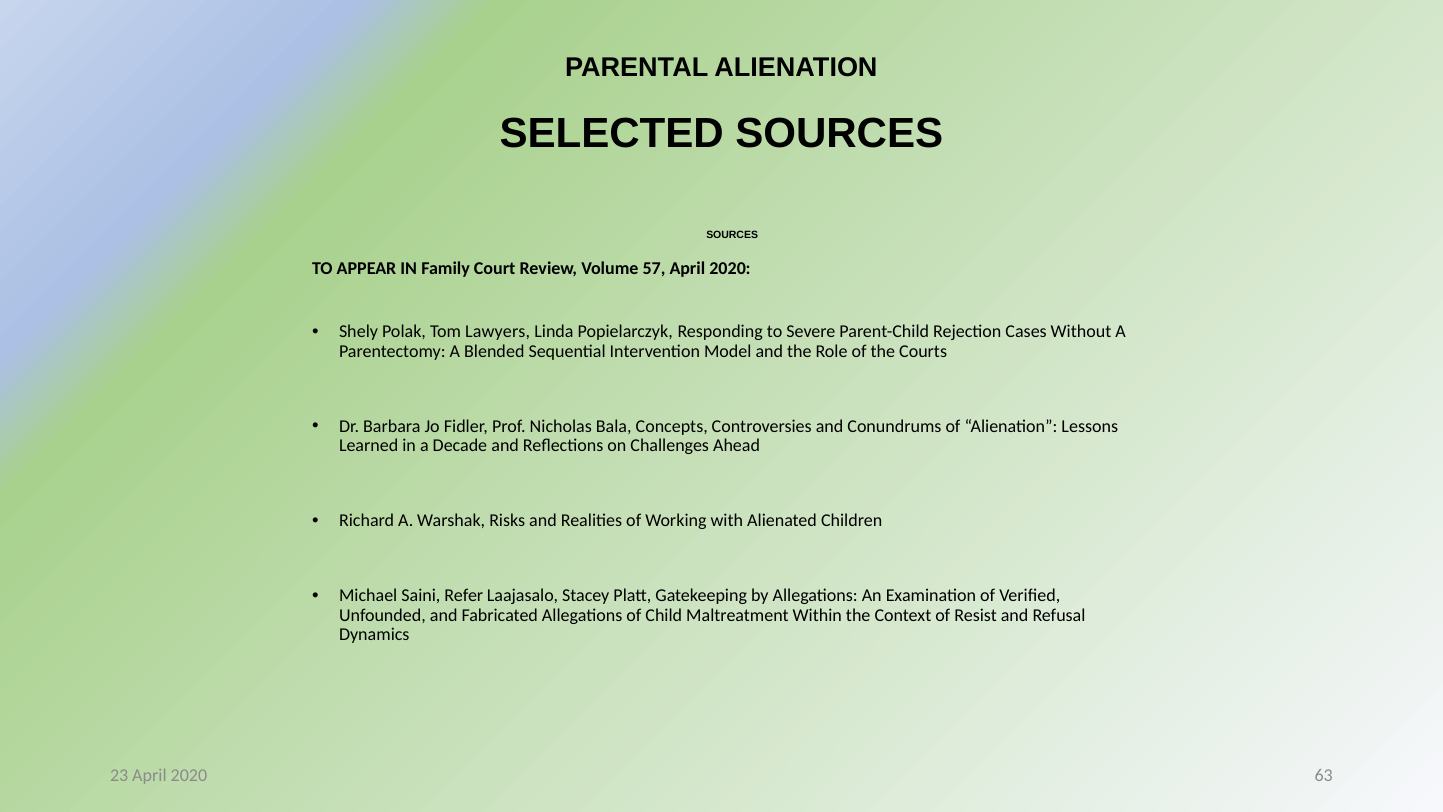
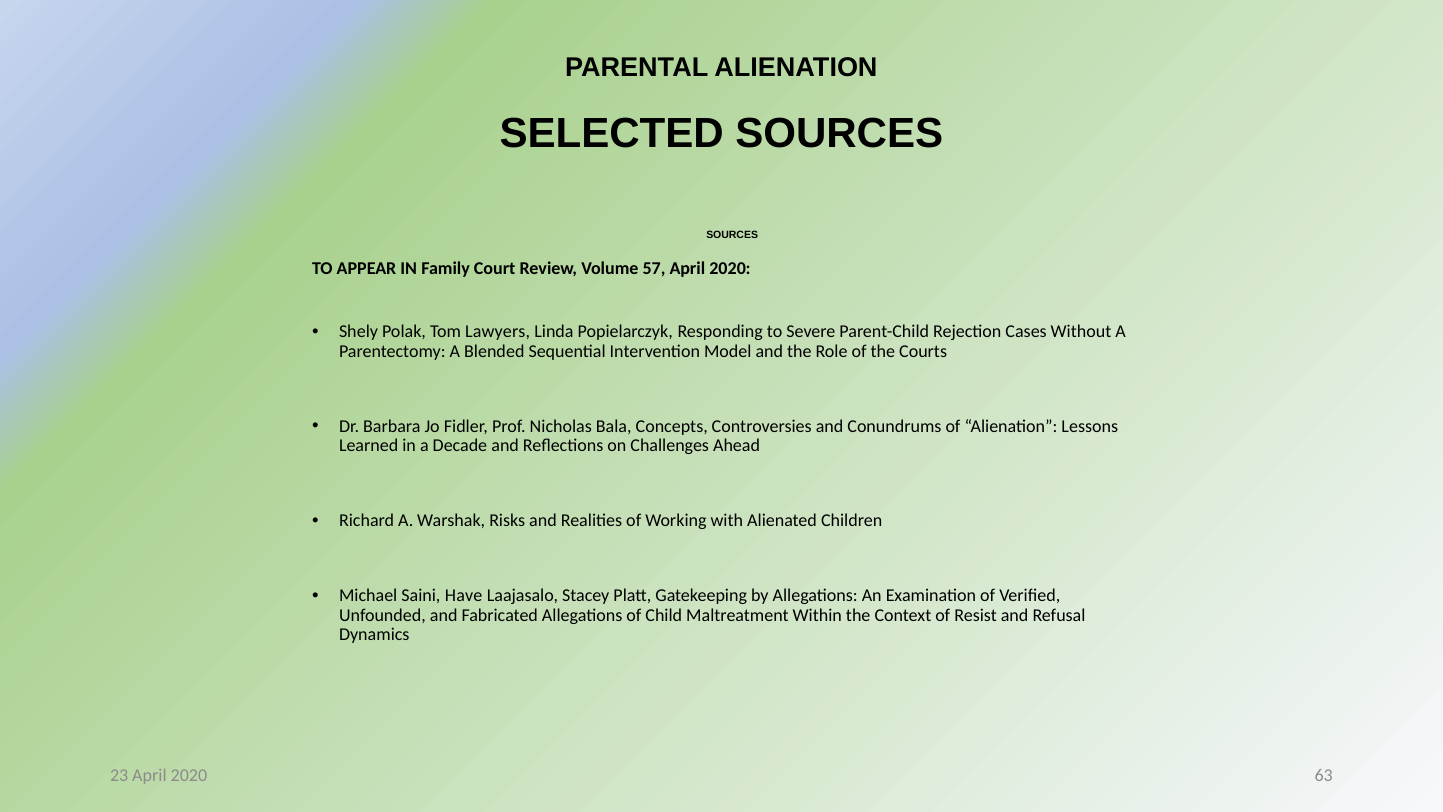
Refer: Refer -> Have (464, 596)
